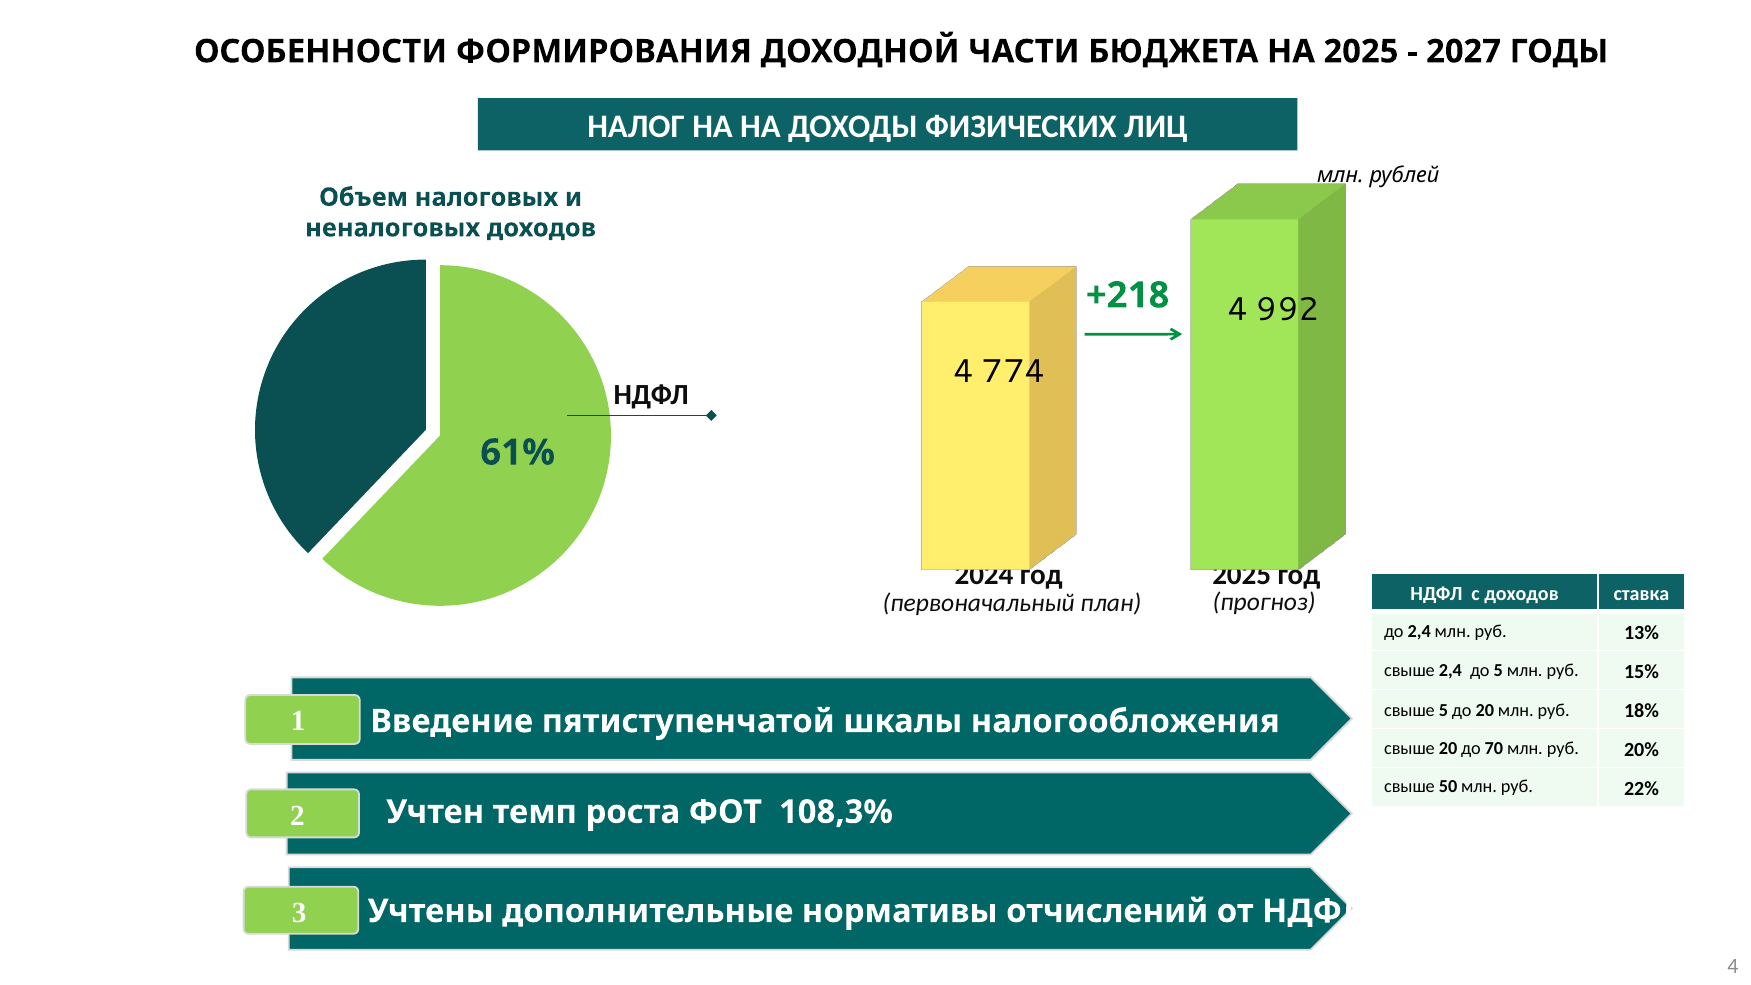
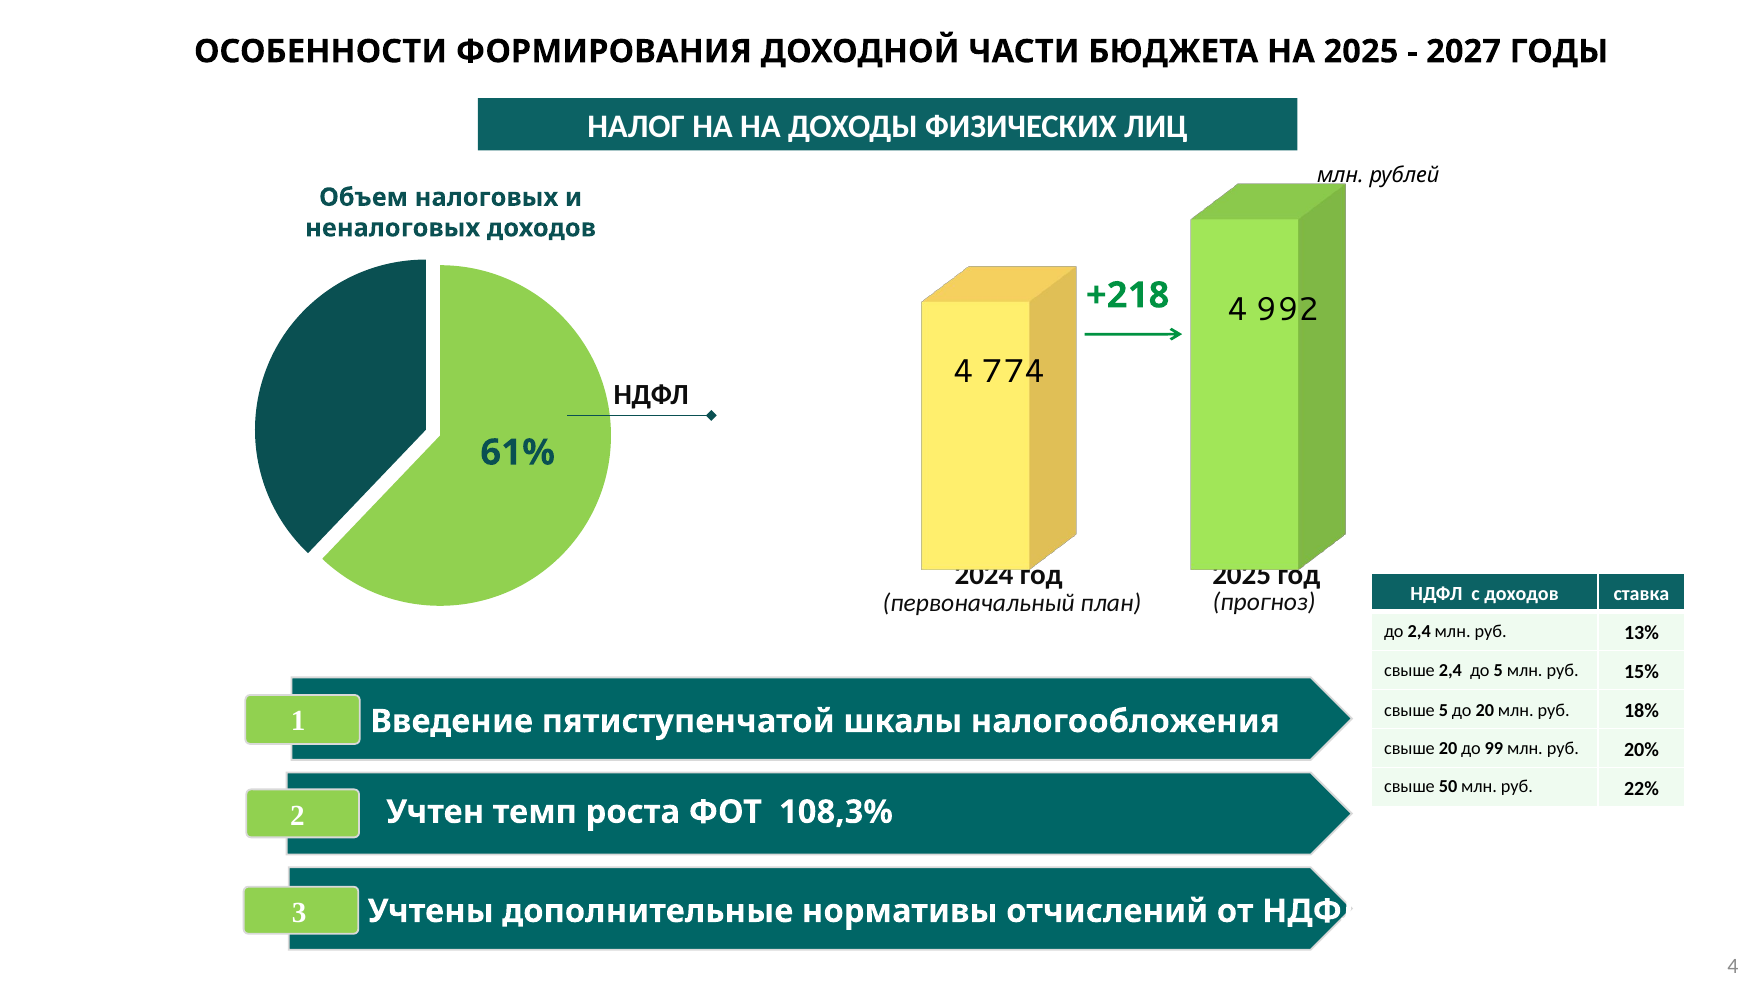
70: 70 -> 99 (1494, 749)
